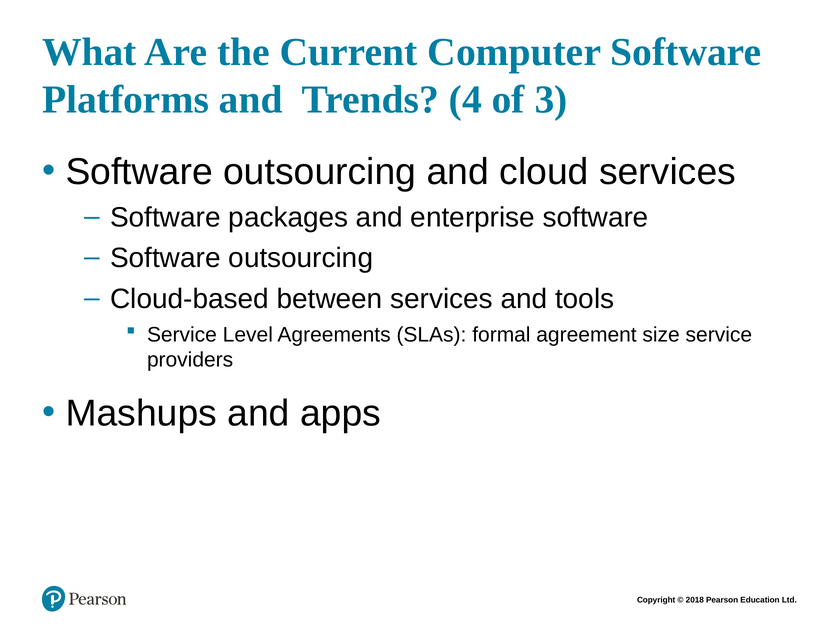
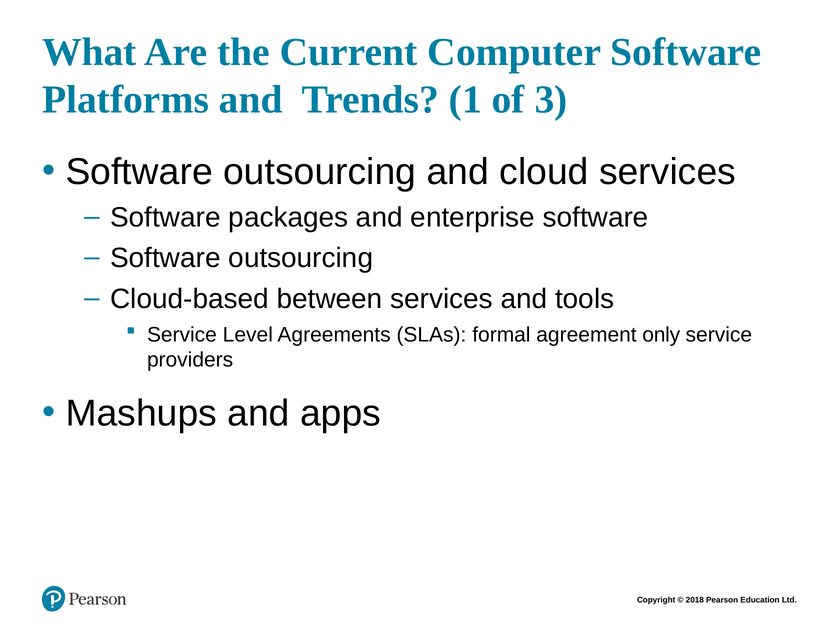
4: 4 -> 1 (465, 100)
size: size -> only (661, 335)
